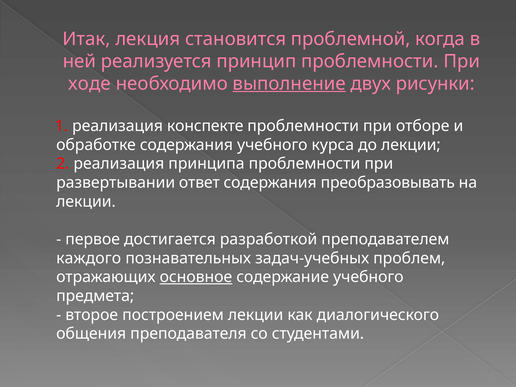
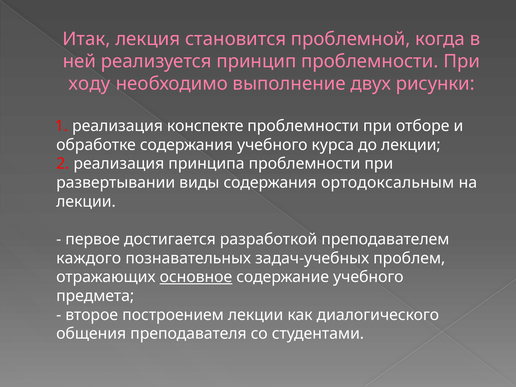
ходе: ходе -> ходу (90, 84)
выполнение underline: present -> none (289, 84)
ответ: ответ -> виды (199, 183)
преобразовывать: преобразовывать -> ортодоксальным (388, 183)
